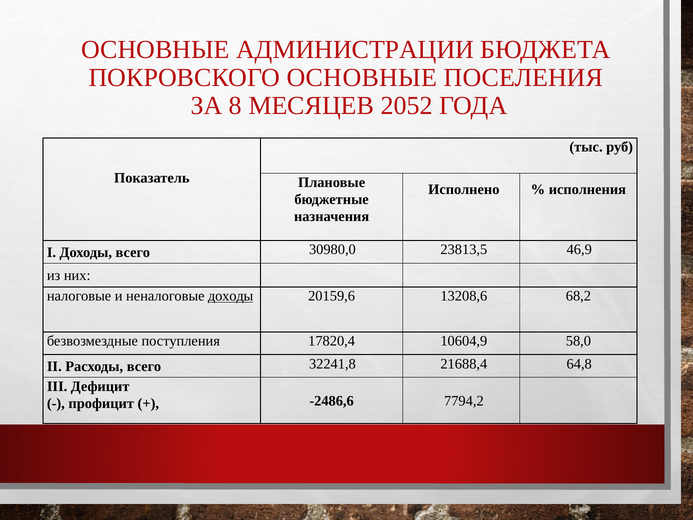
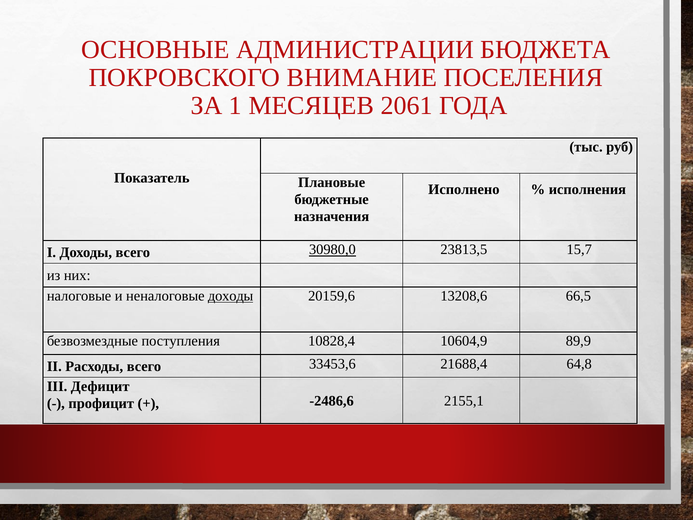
ПОКРОВСКОГО ОСНОВНЫЕ: ОСНОВНЫЕ -> ВНИМАНИЕ (362, 78)
8: 8 -> 1 (235, 106)
2052: 2052 -> 2061 (407, 106)
30980,0 underline: none -> present (332, 250)
46,9: 46,9 -> 15,7 (579, 250)
68,2: 68,2 -> 66,5 (578, 296)
17820,4: 17820,4 -> 10828,4 (332, 341)
58,0: 58,0 -> 89,9 (578, 341)
32241,8: 32241,8 -> 33453,6 (332, 364)
7794,2: 7794,2 -> 2155,1 (464, 401)
